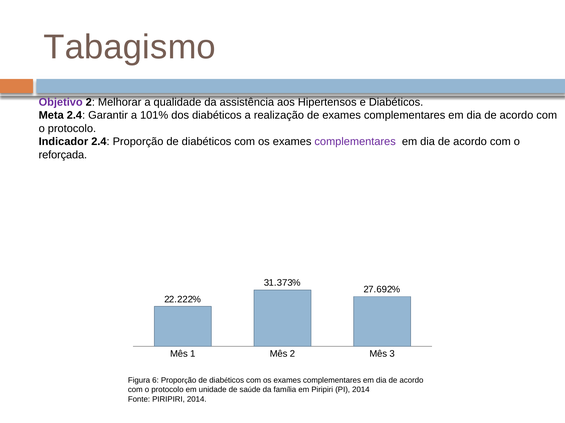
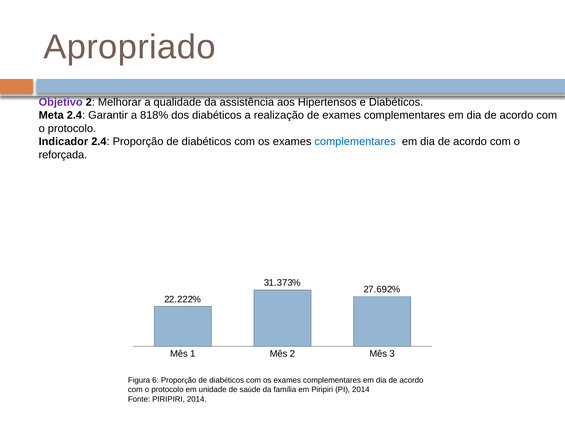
Tabagismo: Tabagismo -> Apropriado (130, 47)
101%: 101% -> 818% (154, 115)
complementares colour: purple -> blue (355, 142)
